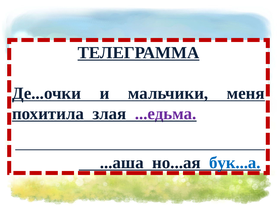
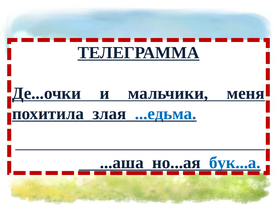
...едьма colour: purple -> blue (166, 114)
